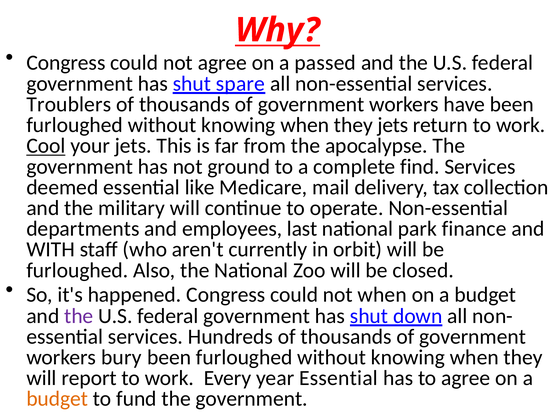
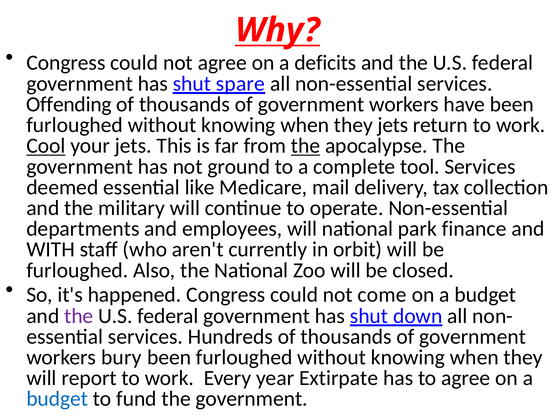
passed: passed -> deficits (325, 63)
Troublers: Troublers -> Offending (69, 104)
the underline: none -> present (306, 146)
find: find -> tool (420, 167)
employees last: last -> will (302, 229)
not when: when -> come (382, 295)
year Essential: Essential -> Extirpate (339, 378)
budget colour: orange -> blue (57, 399)
